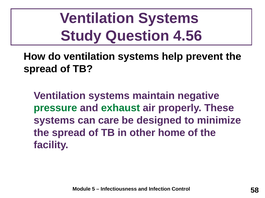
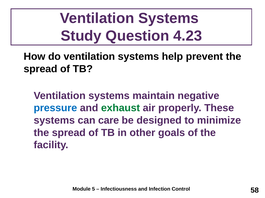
4.56: 4.56 -> 4.23 (188, 36)
pressure colour: green -> blue (55, 108)
home: home -> goals (172, 133)
